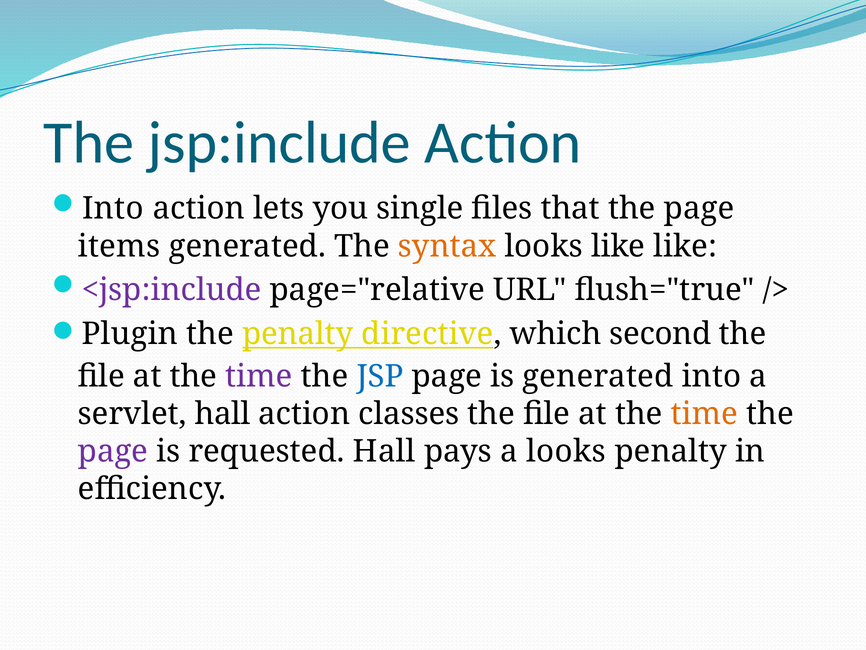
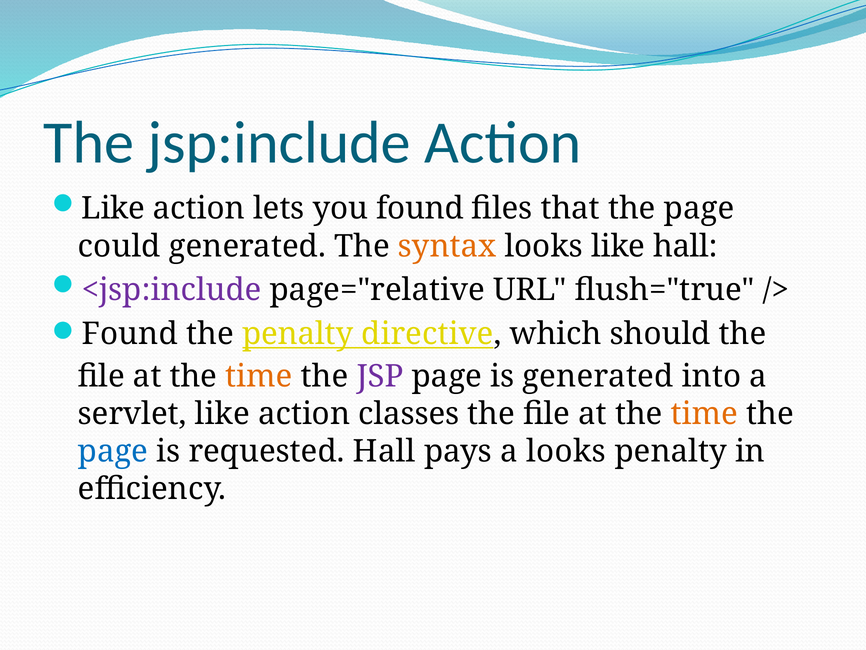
Into: Into -> Like (113, 209)
you single: single -> found (420, 209)
items: items -> could (119, 246)
like like: like -> hall (685, 246)
Plugin: Plugin -> Found (130, 333)
second: second -> should (660, 333)
time colour: purple -> orange (259, 376)
JSP colour: blue -> purple (380, 376)
servlet hall: hall -> like (222, 414)
page colour: purple -> blue (113, 451)
